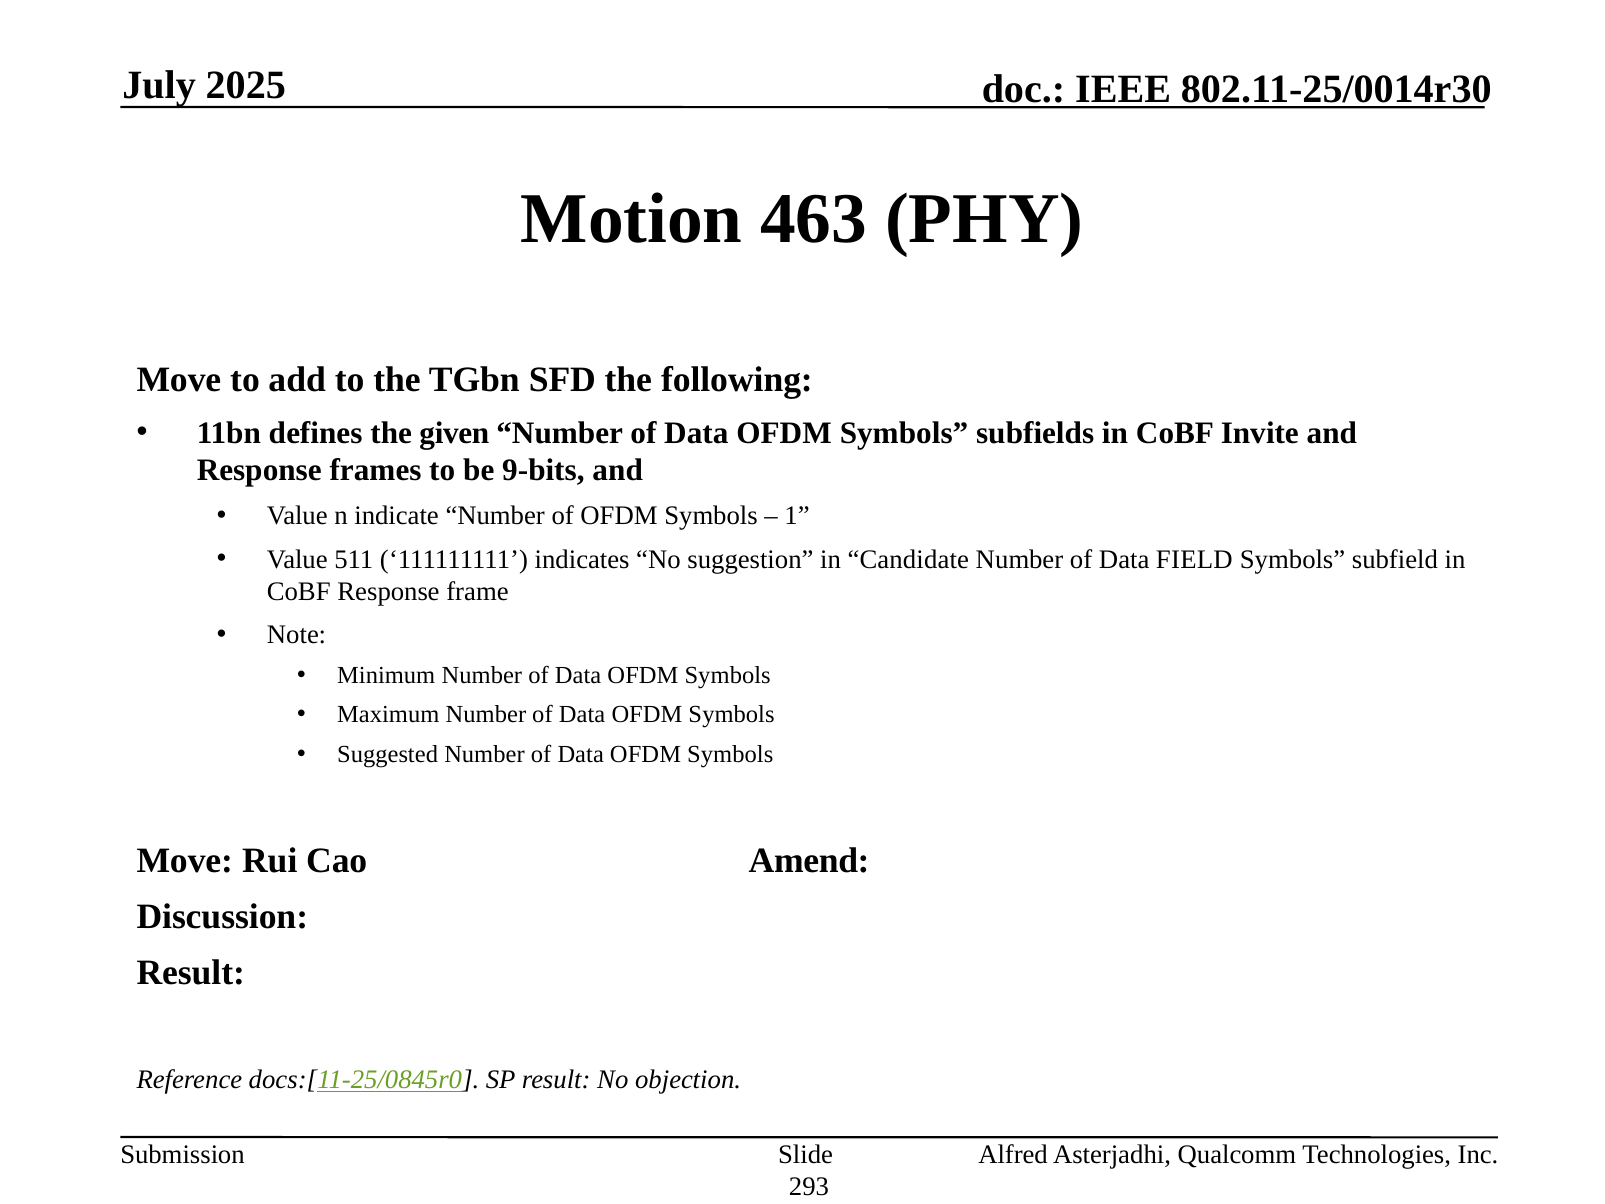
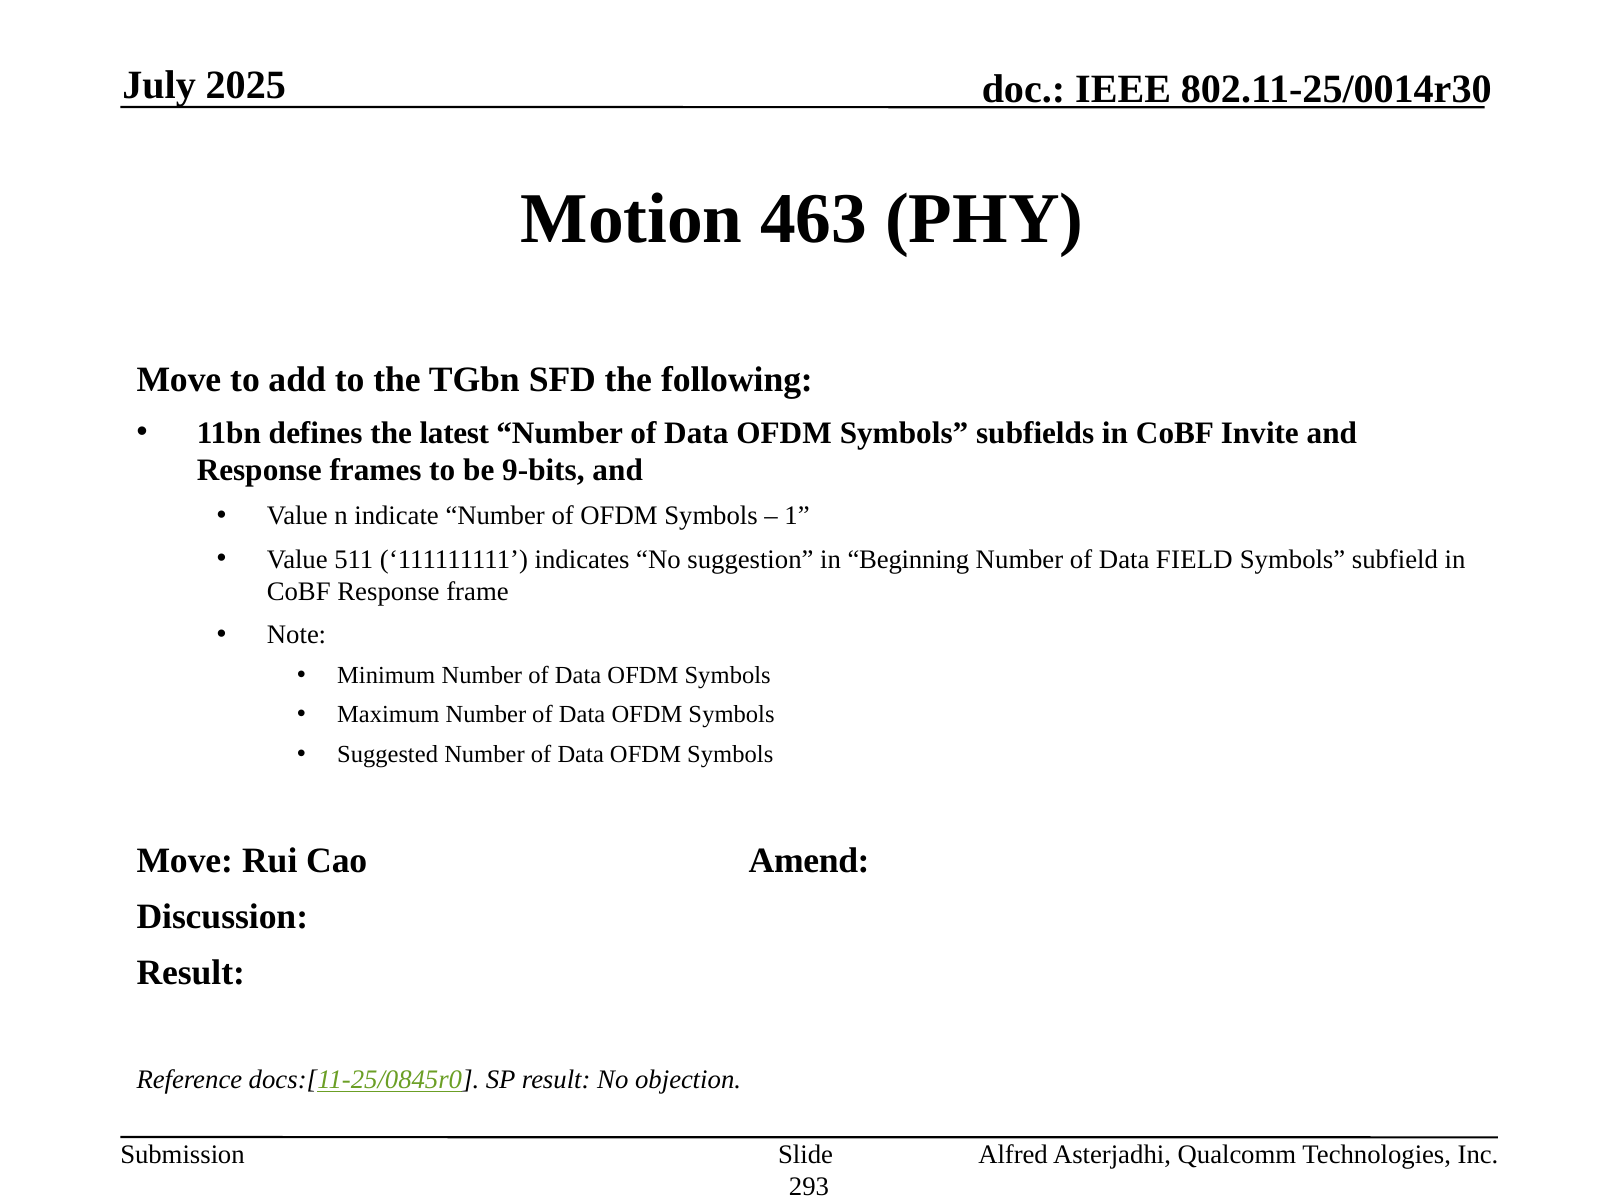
given: given -> latest (454, 433)
Candidate: Candidate -> Beginning (908, 559)
